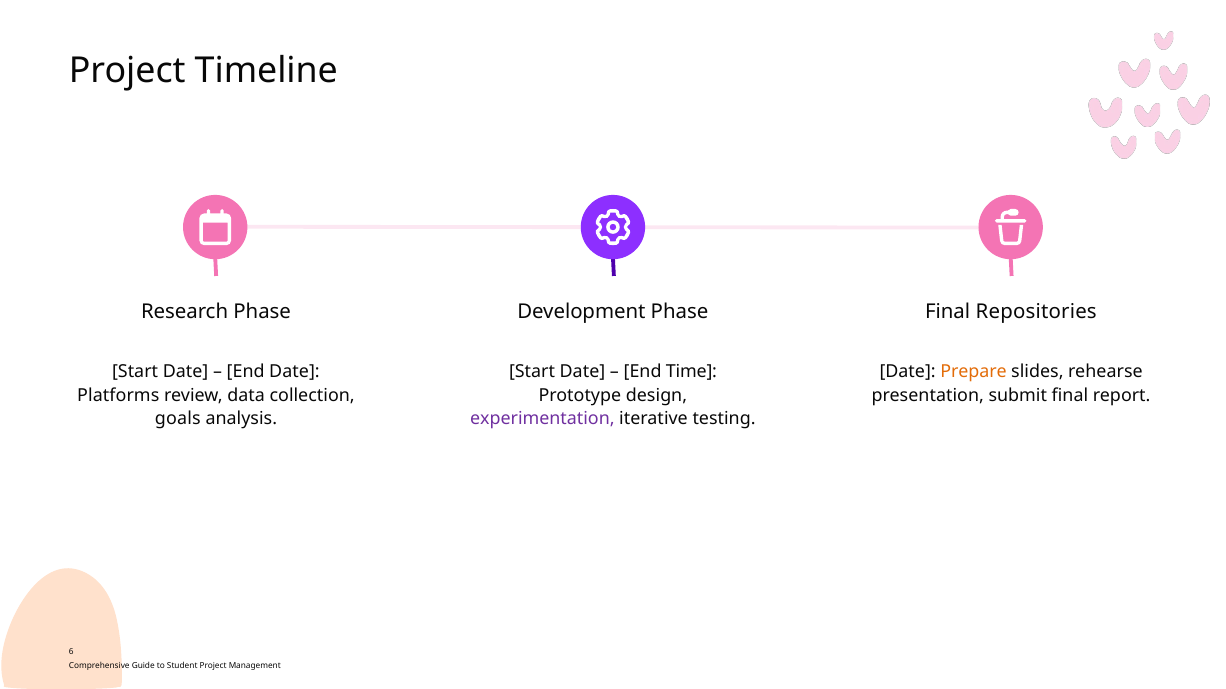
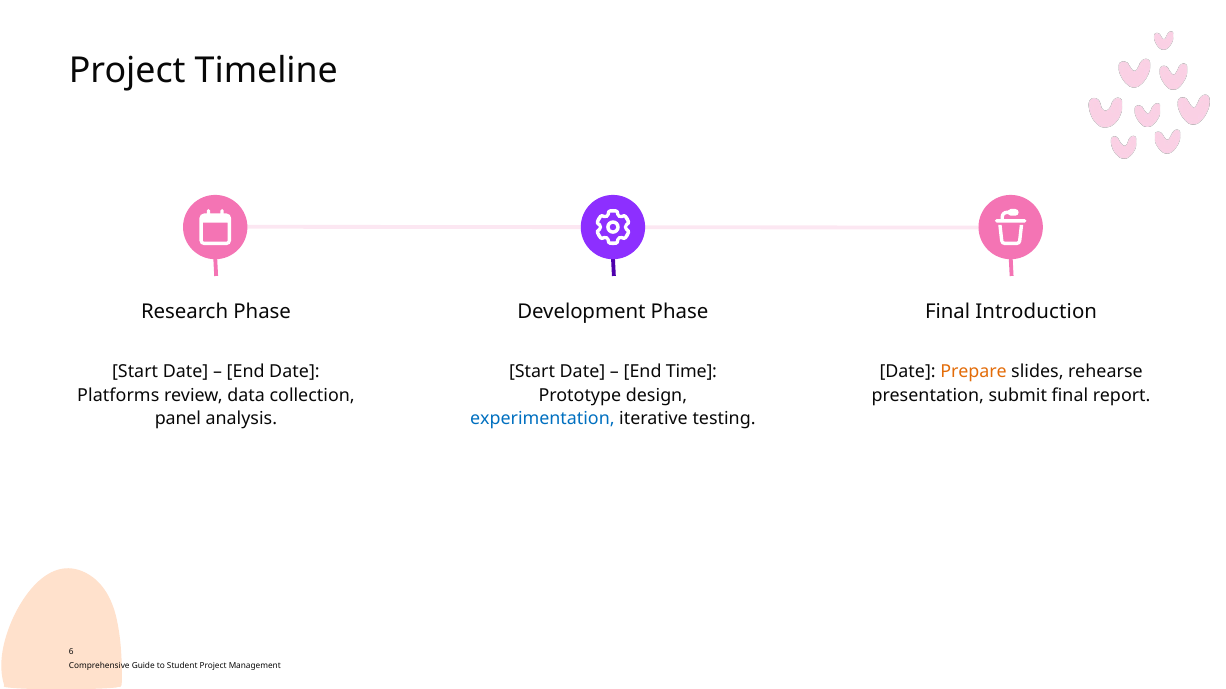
Repositories: Repositories -> Introduction (1036, 312)
goals: goals -> panel (178, 419)
experimentation colour: purple -> blue (542, 419)
